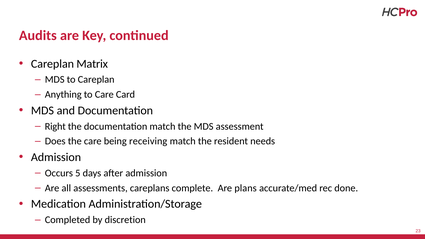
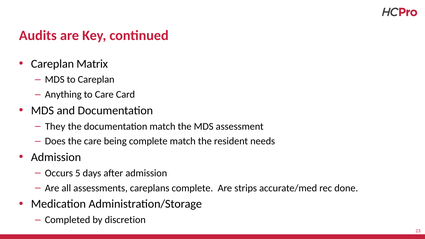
Right: Right -> They (55, 126)
being receiving: receiving -> complete (148, 141)
plans: plans -> strips (246, 188)
